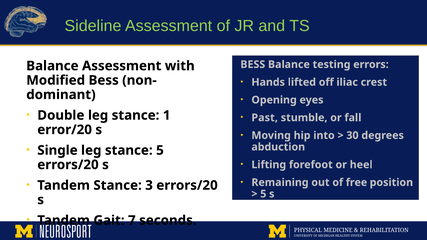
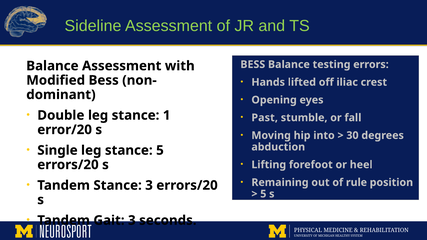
free: free -> rule (356, 183)
Gait 7: 7 -> 3 (132, 221)
